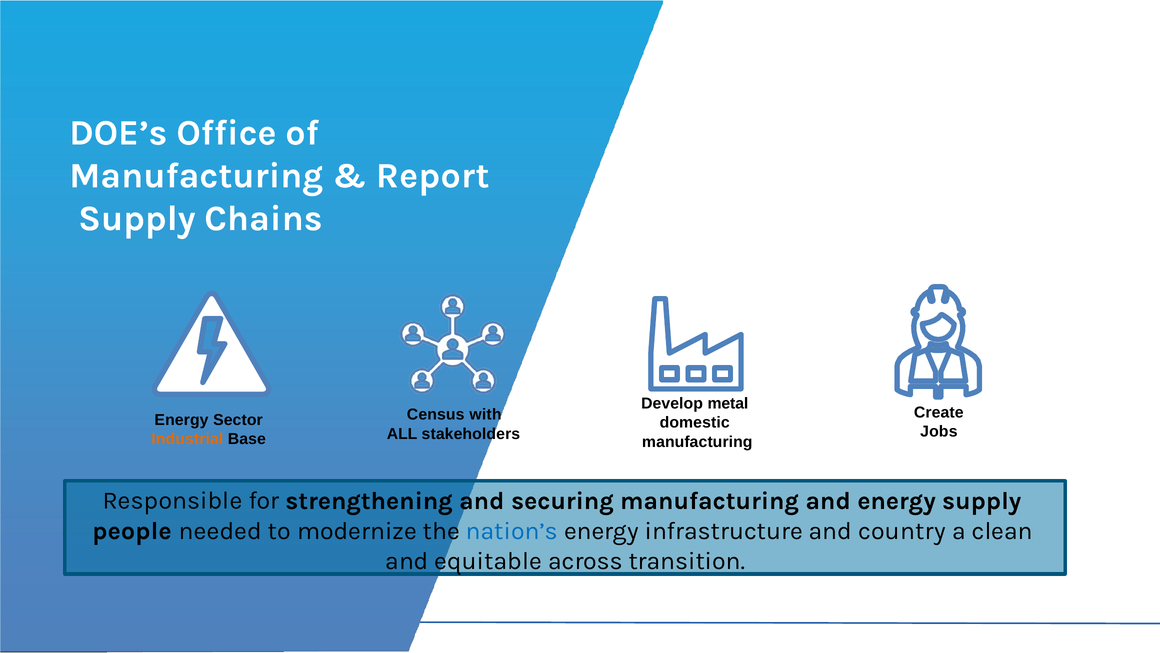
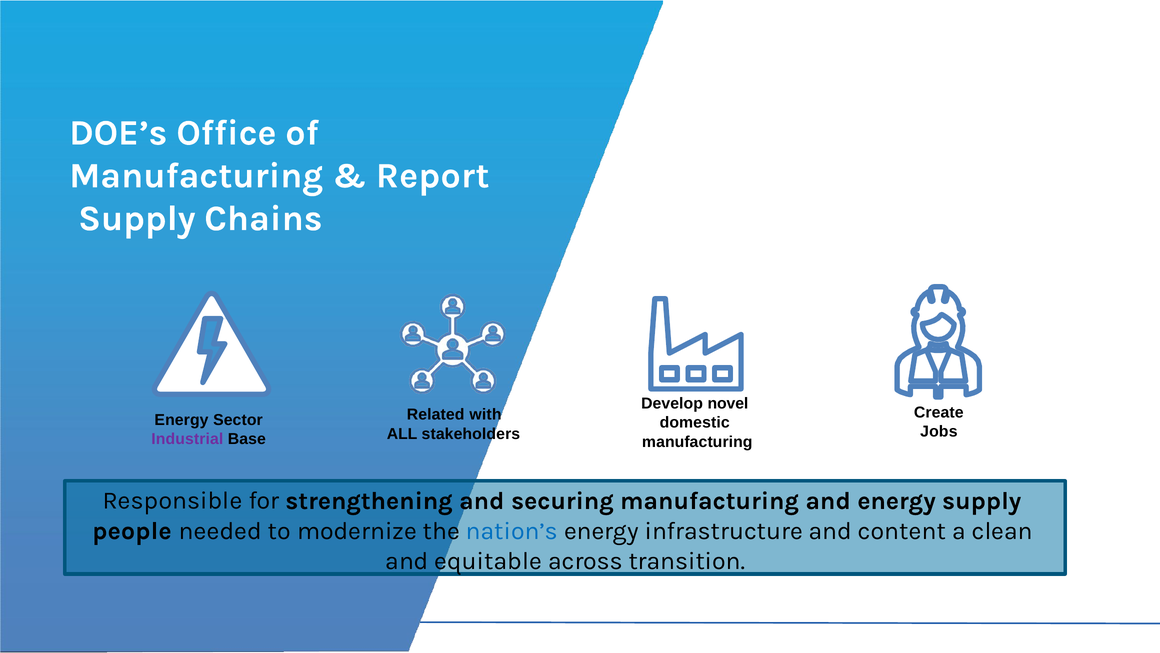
metal: metal -> novel (728, 403)
Census: Census -> Related (436, 414)
Industrial colour: orange -> purple (187, 439)
country: country -> content (902, 530)
